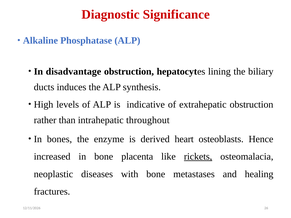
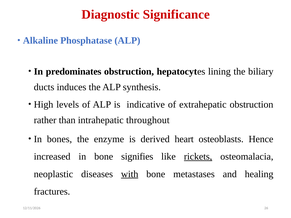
disadvantage: disadvantage -> predominates (74, 72)
placenta: placenta -> signifies (137, 157)
with underline: none -> present (130, 174)
